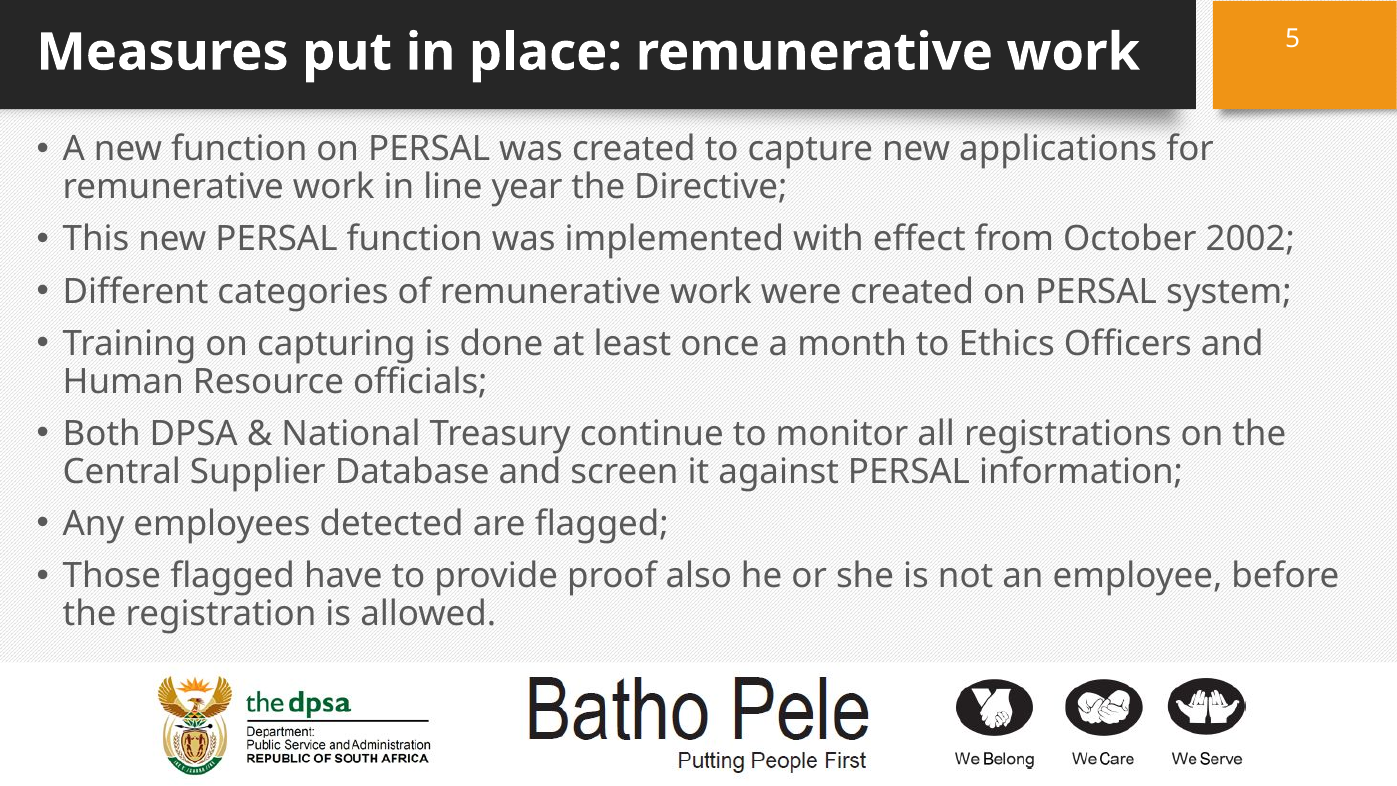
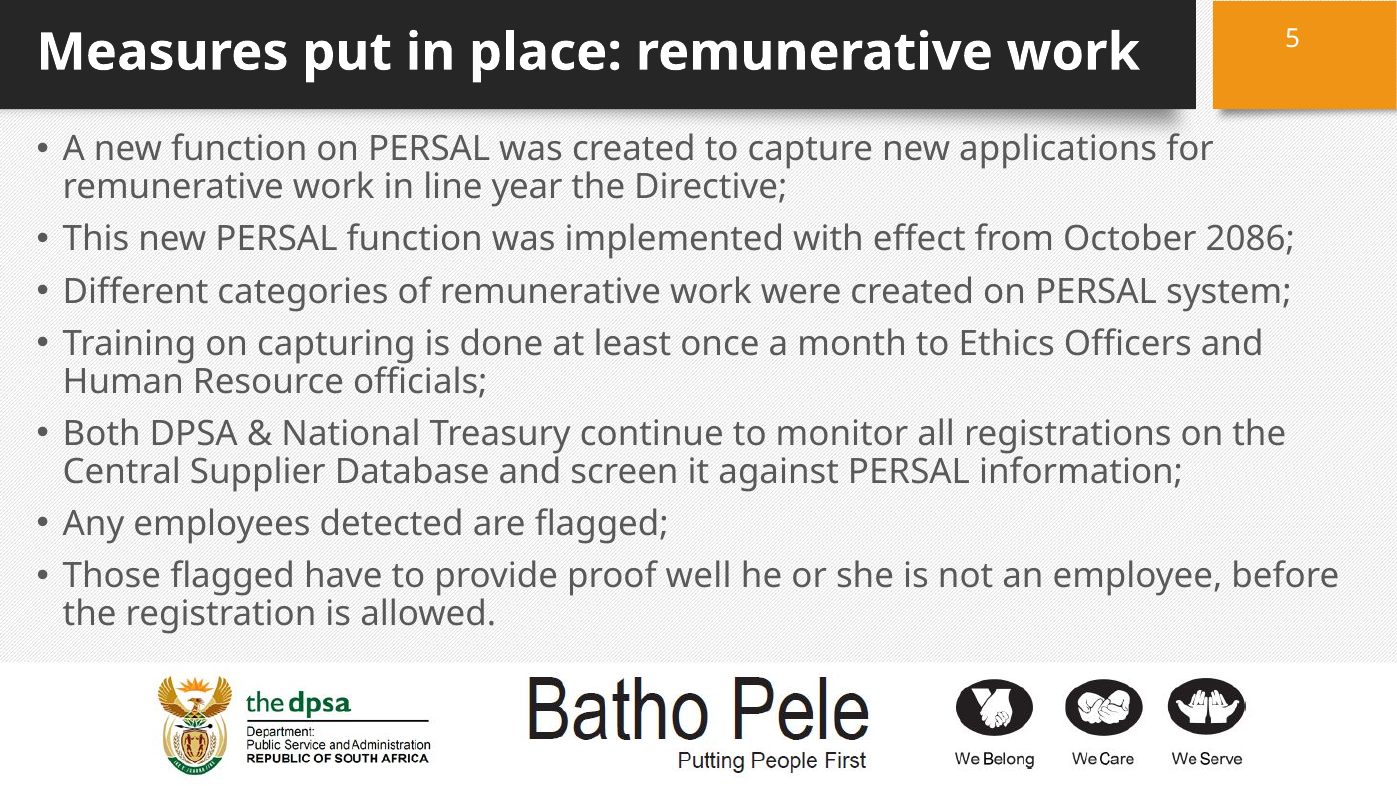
2002: 2002 -> 2086 (1250, 239)
also: also -> well (699, 576)
